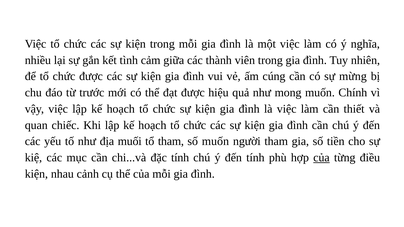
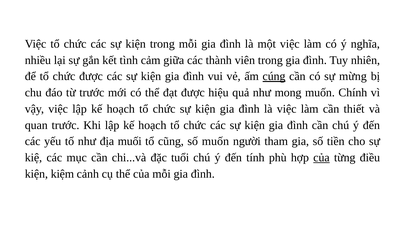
cúng underline: none -> present (274, 77)
quan chiếc: chiếc -> trước (66, 125)
tổ tham: tham -> cũng (171, 142)
đặc tính: tính -> tuổi (180, 158)
nhau: nhau -> kiệm (62, 174)
